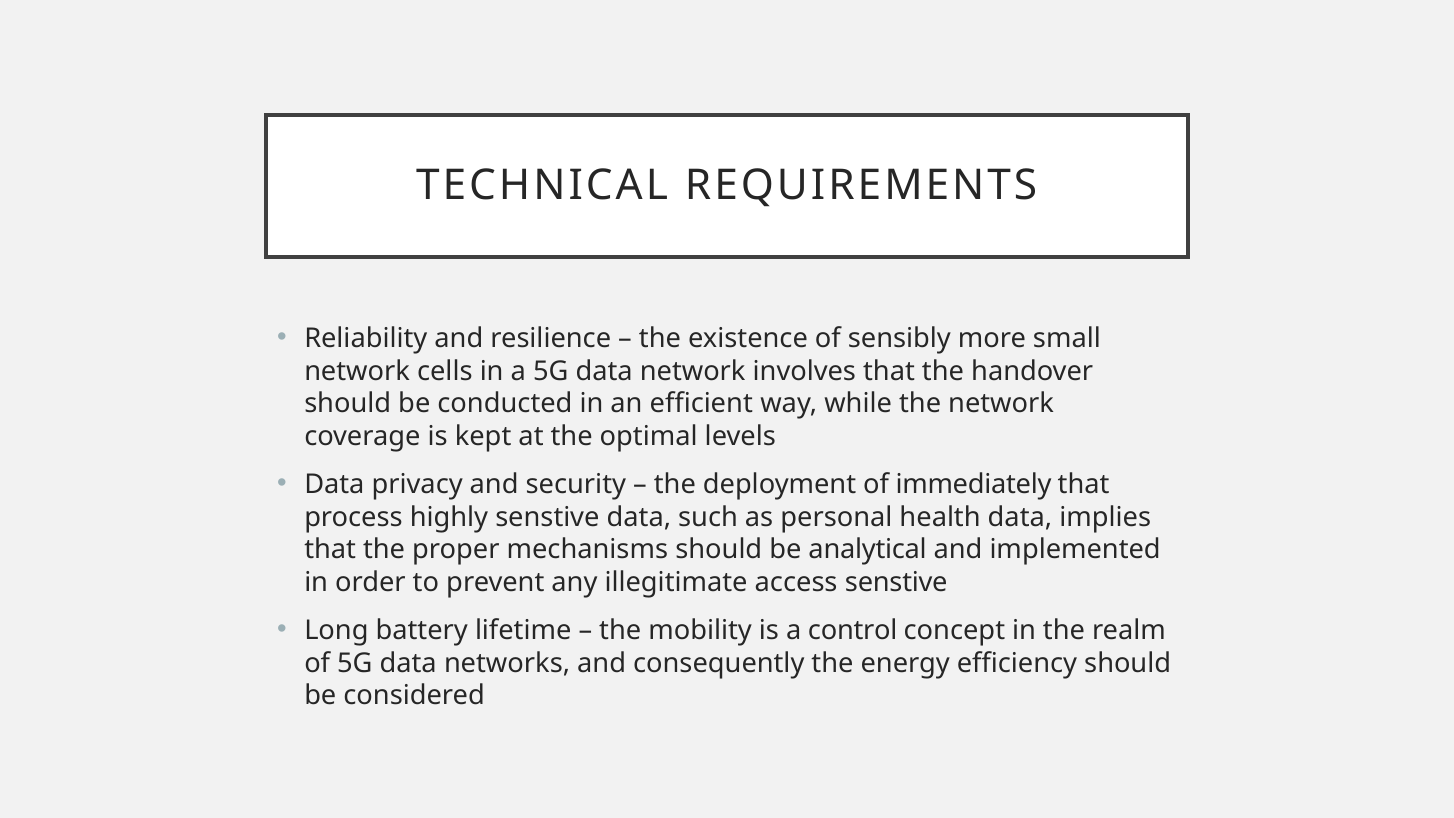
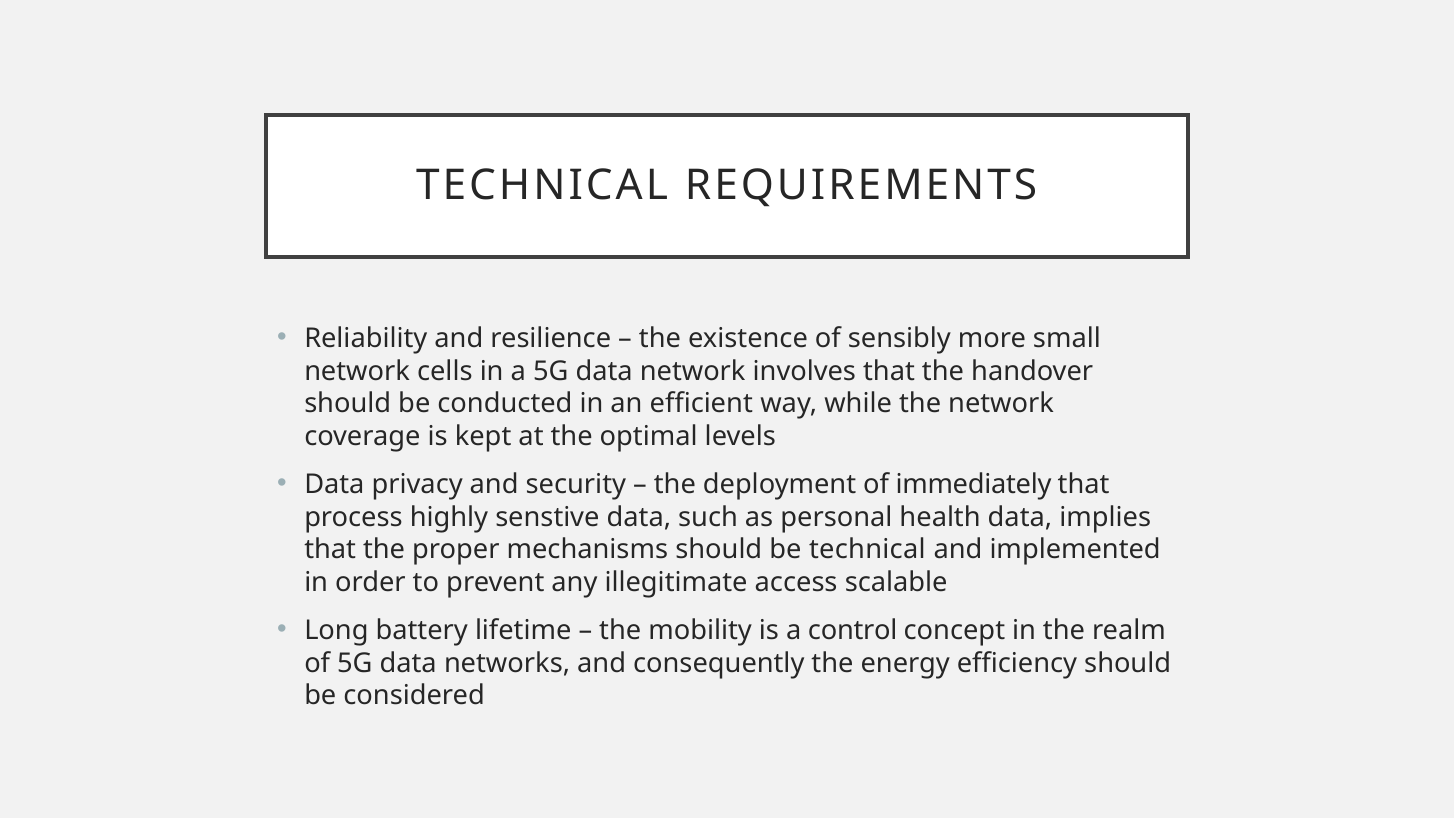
be analytical: analytical -> technical (867, 550)
access senstive: senstive -> scalable (896, 582)
